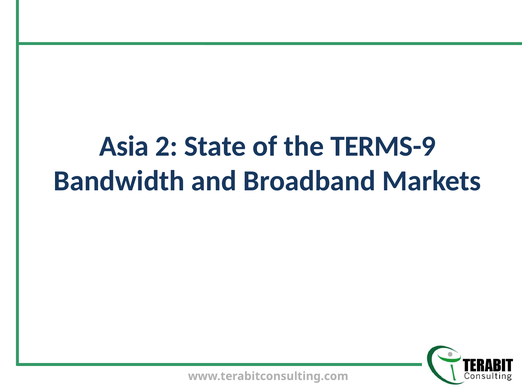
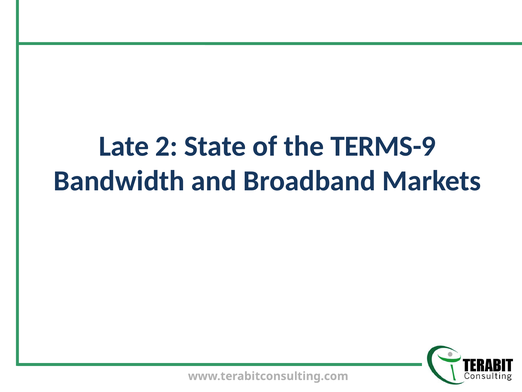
Asia: Asia -> Late (124, 146)
